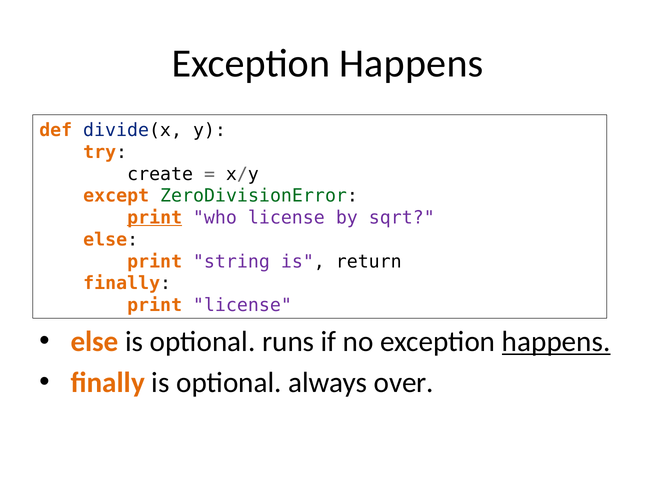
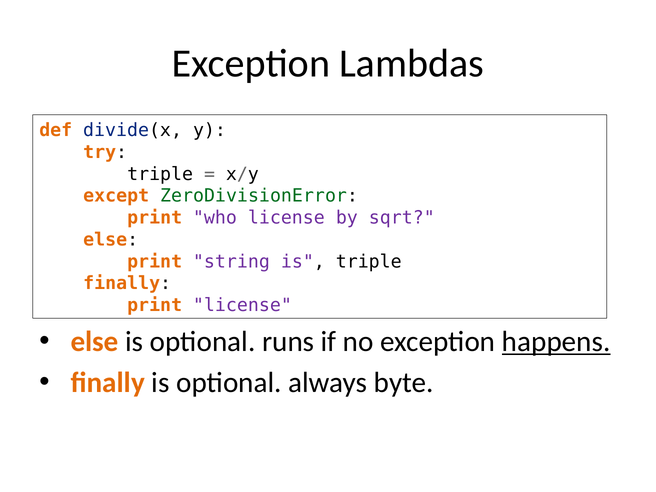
Happens: Happens -> Lambdas (412, 64)
create: create -> triple (160, 174)
print underline: present -> none (155, 218)
is return: return -> triple (369, 261)
over: over -> byte (404, 383)
